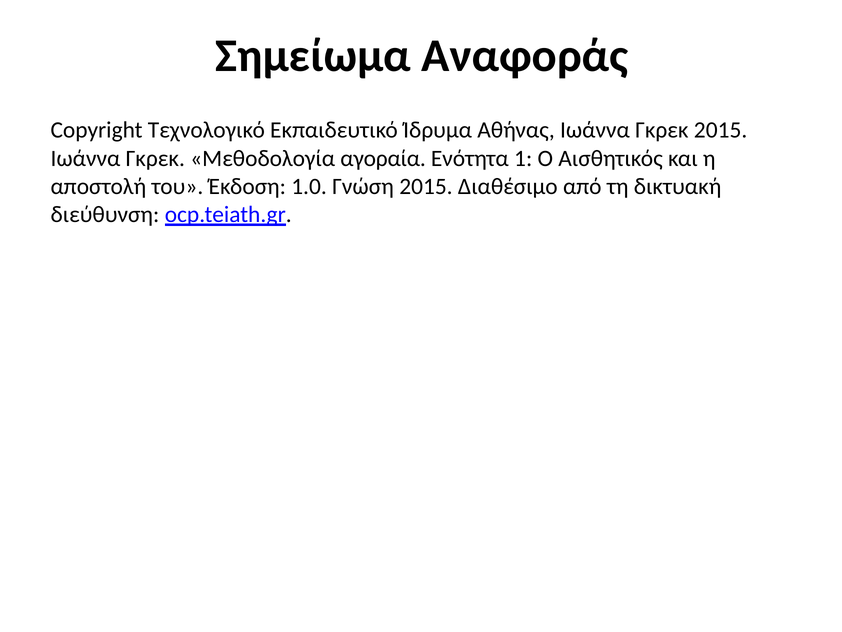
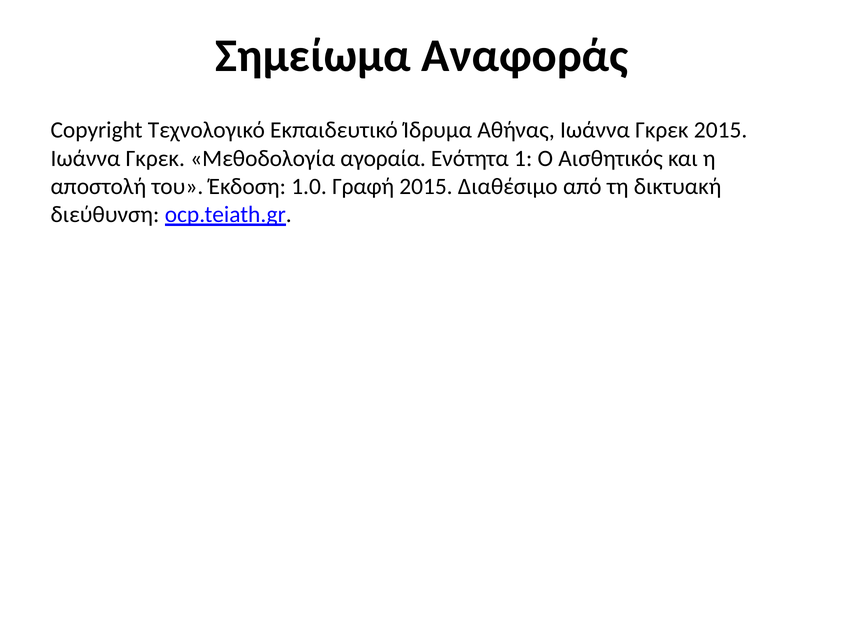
Γνώση: Γνώση -> Γραφή (363, 186)
